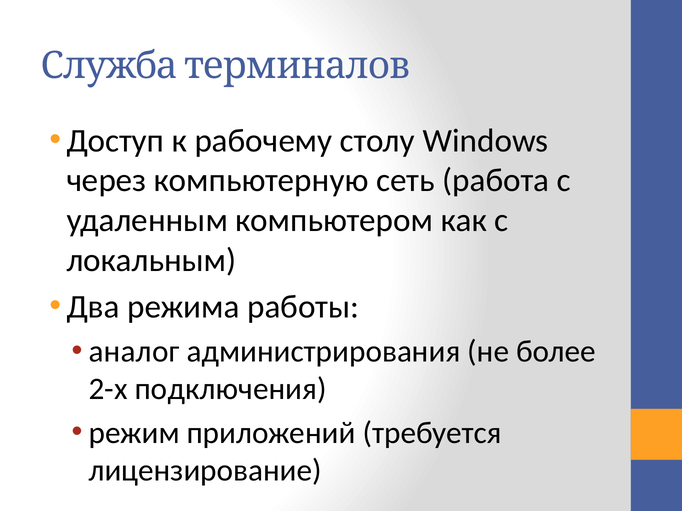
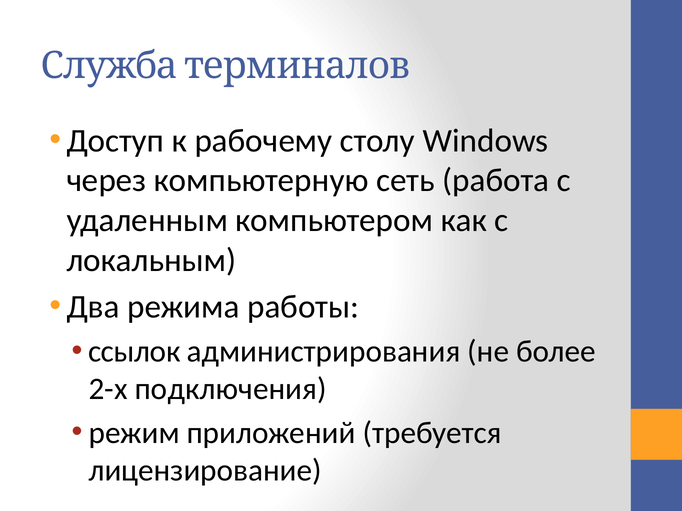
аналог: аналог -> ссылок (134, 352)
